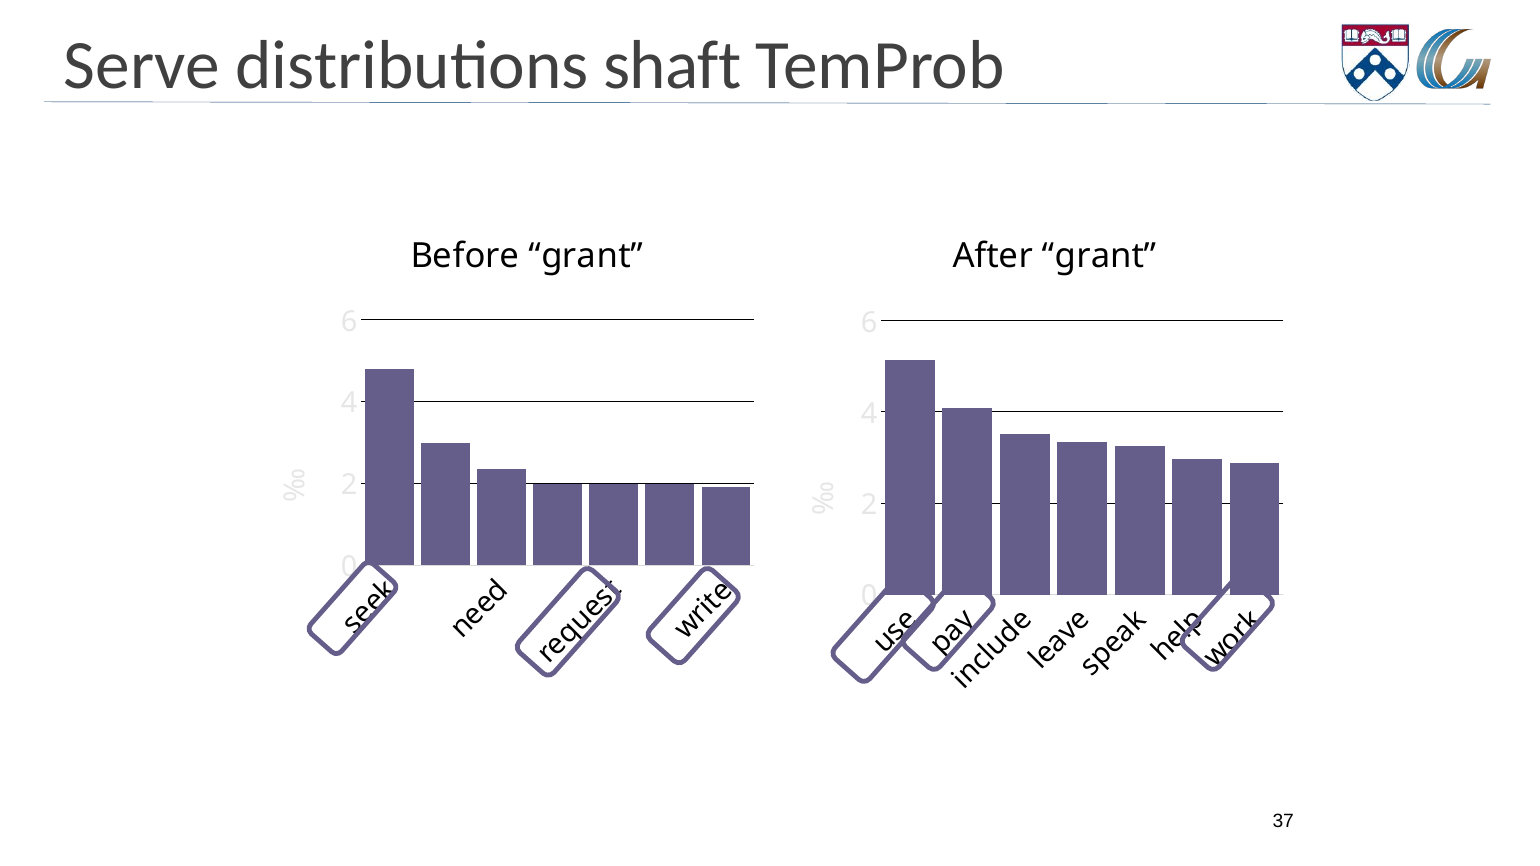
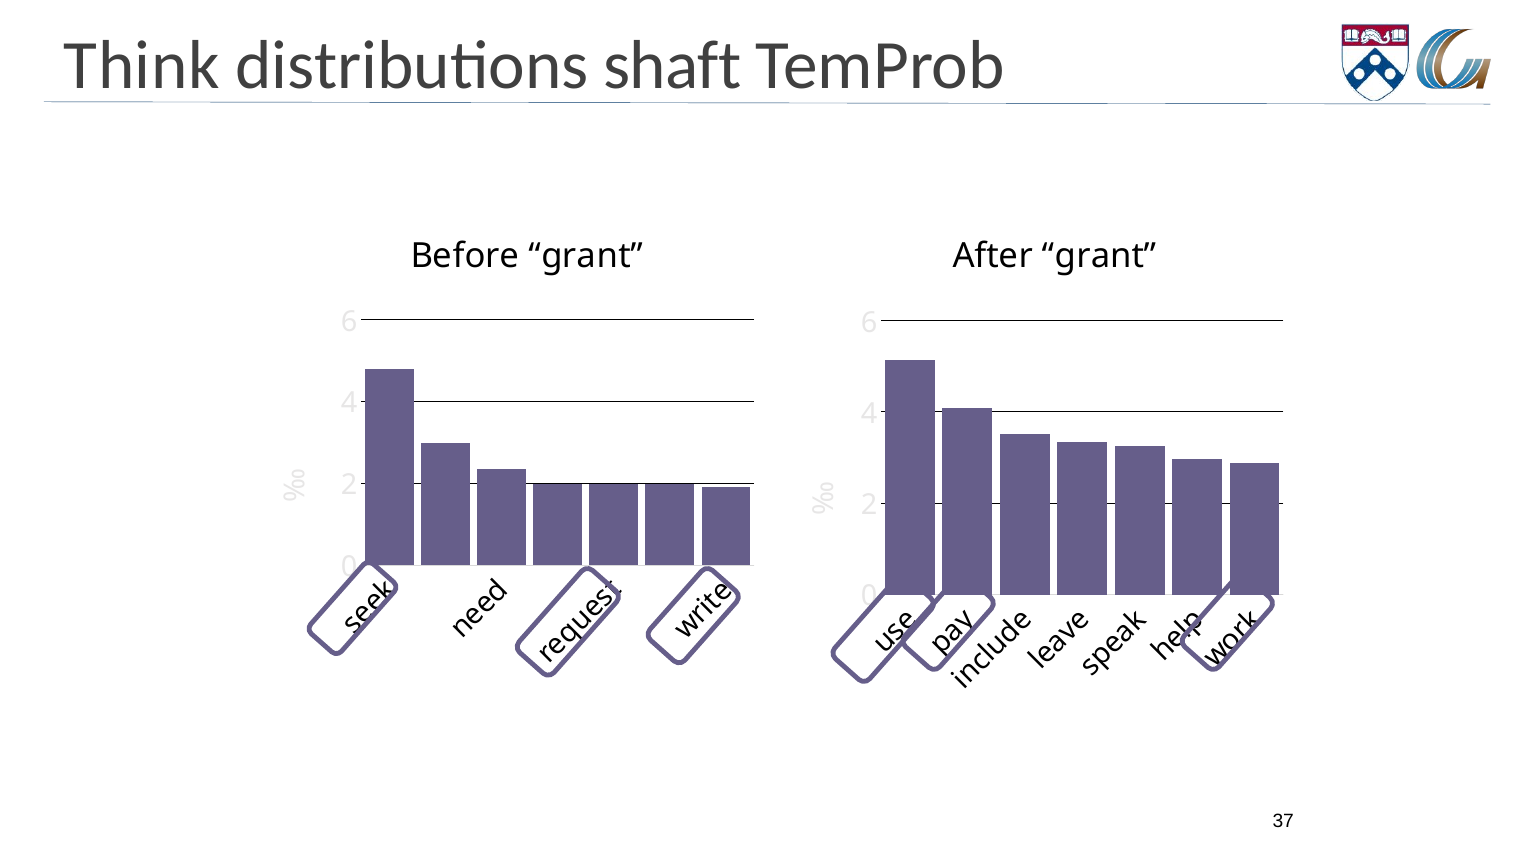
Serve: Serve -> Think (142, 66)
